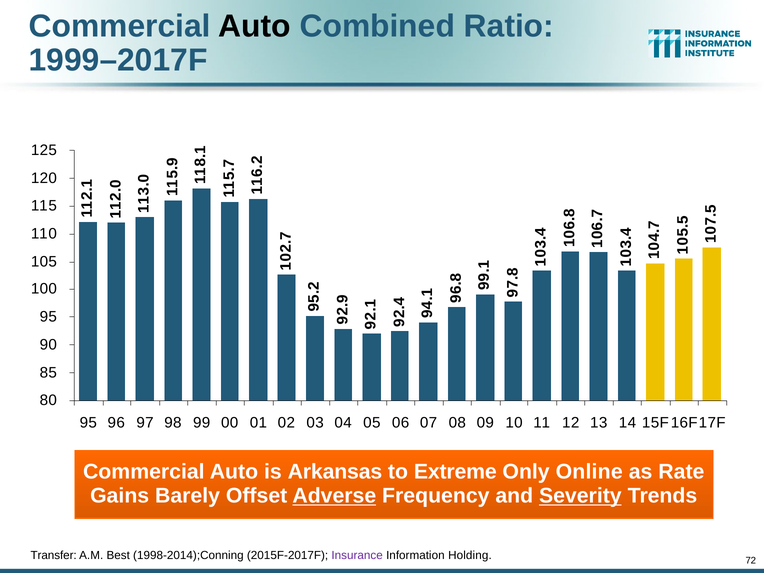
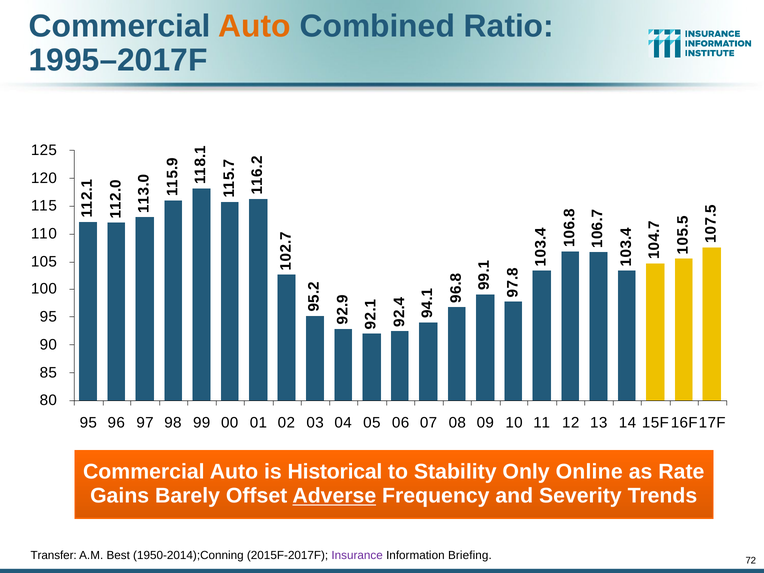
Auto colour: black -> orange (255, 26)
1999–2017F: 1999–2017F -> 1995–2017F (118, 60)
Arkansas: Arkansas -> Historical (335, 472)
Extreme: Extreme -> Stability (455, 472)
Severity underline: present -> none (580, 496)
1998-2014);Conning: 1998-2014);Conning -> 1950-2014);Conning (188, 555)
Holding: Holding -> Briefing (470, 555)
